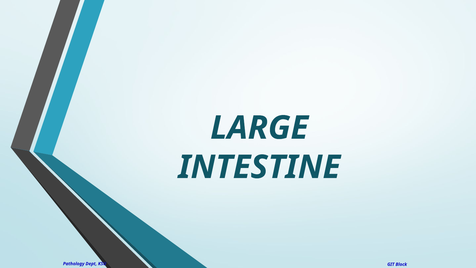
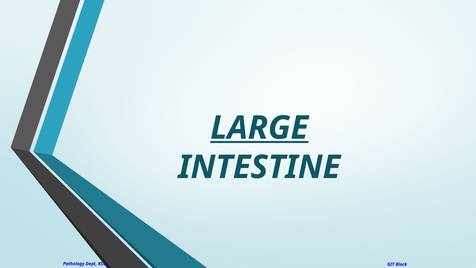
LARGE underline: none -> present (259, 128)
